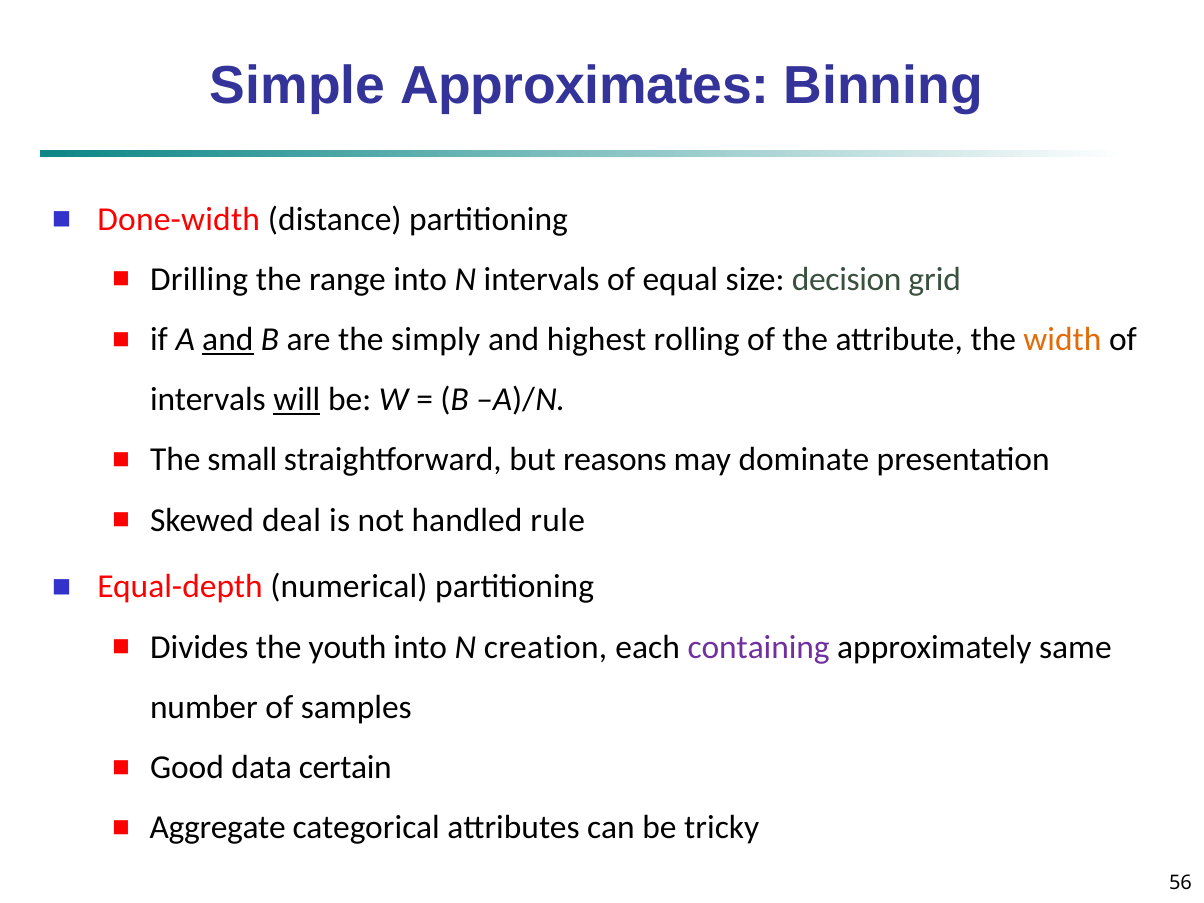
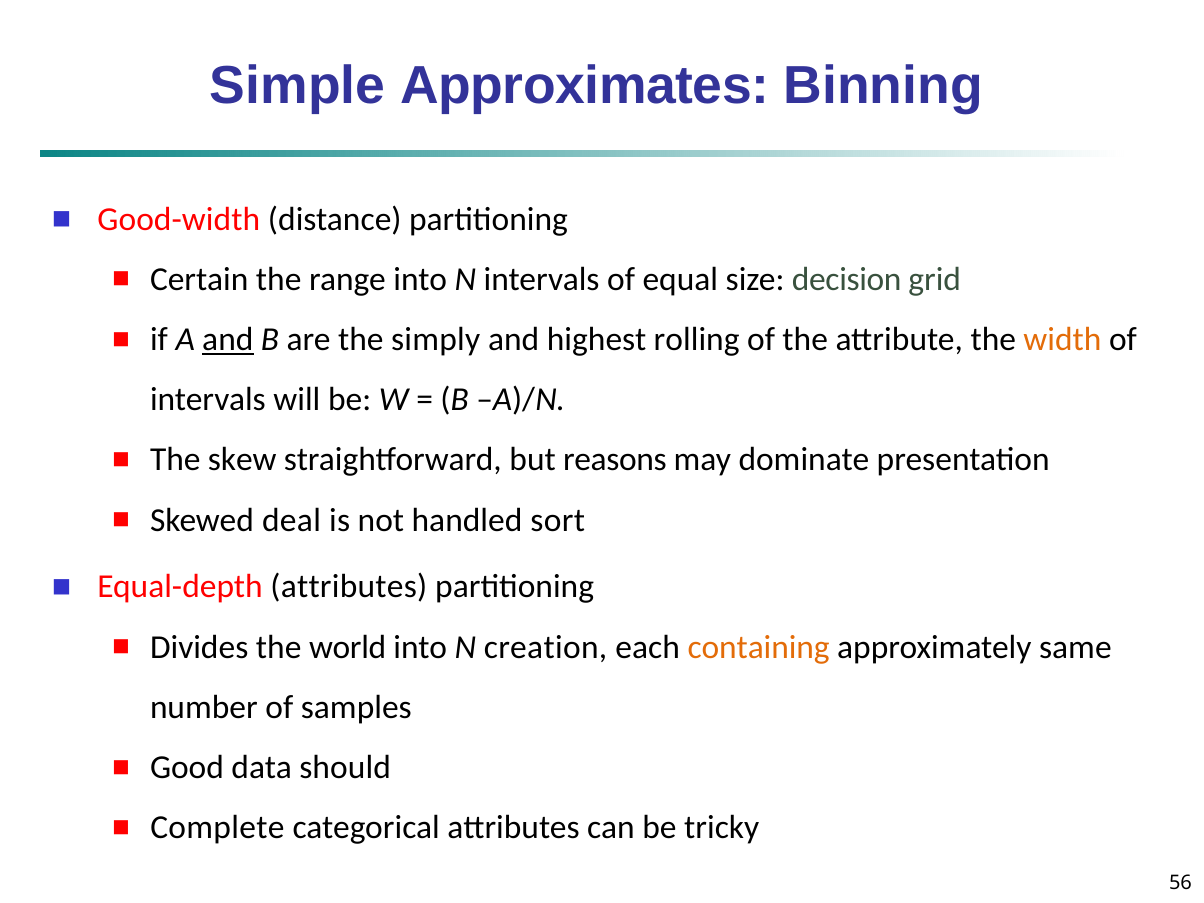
Done-width: Done-width -> Good-width (179, 219)
Drilling: Drilling -> Certain (199, 279)
will underline: present -> none (297, 400)
small: small -> skew (242, 460)
rule: rule -> sort (558, 520)
Equal-depth numerical: numerical -> attributes (349, 587)
youth: youth -> world (348, 647)
containing colour: purple -> orange (759, 647)
certain: certain -> should (345, 768)
Aggregate: Aggregate -> Complete (217, 828)
